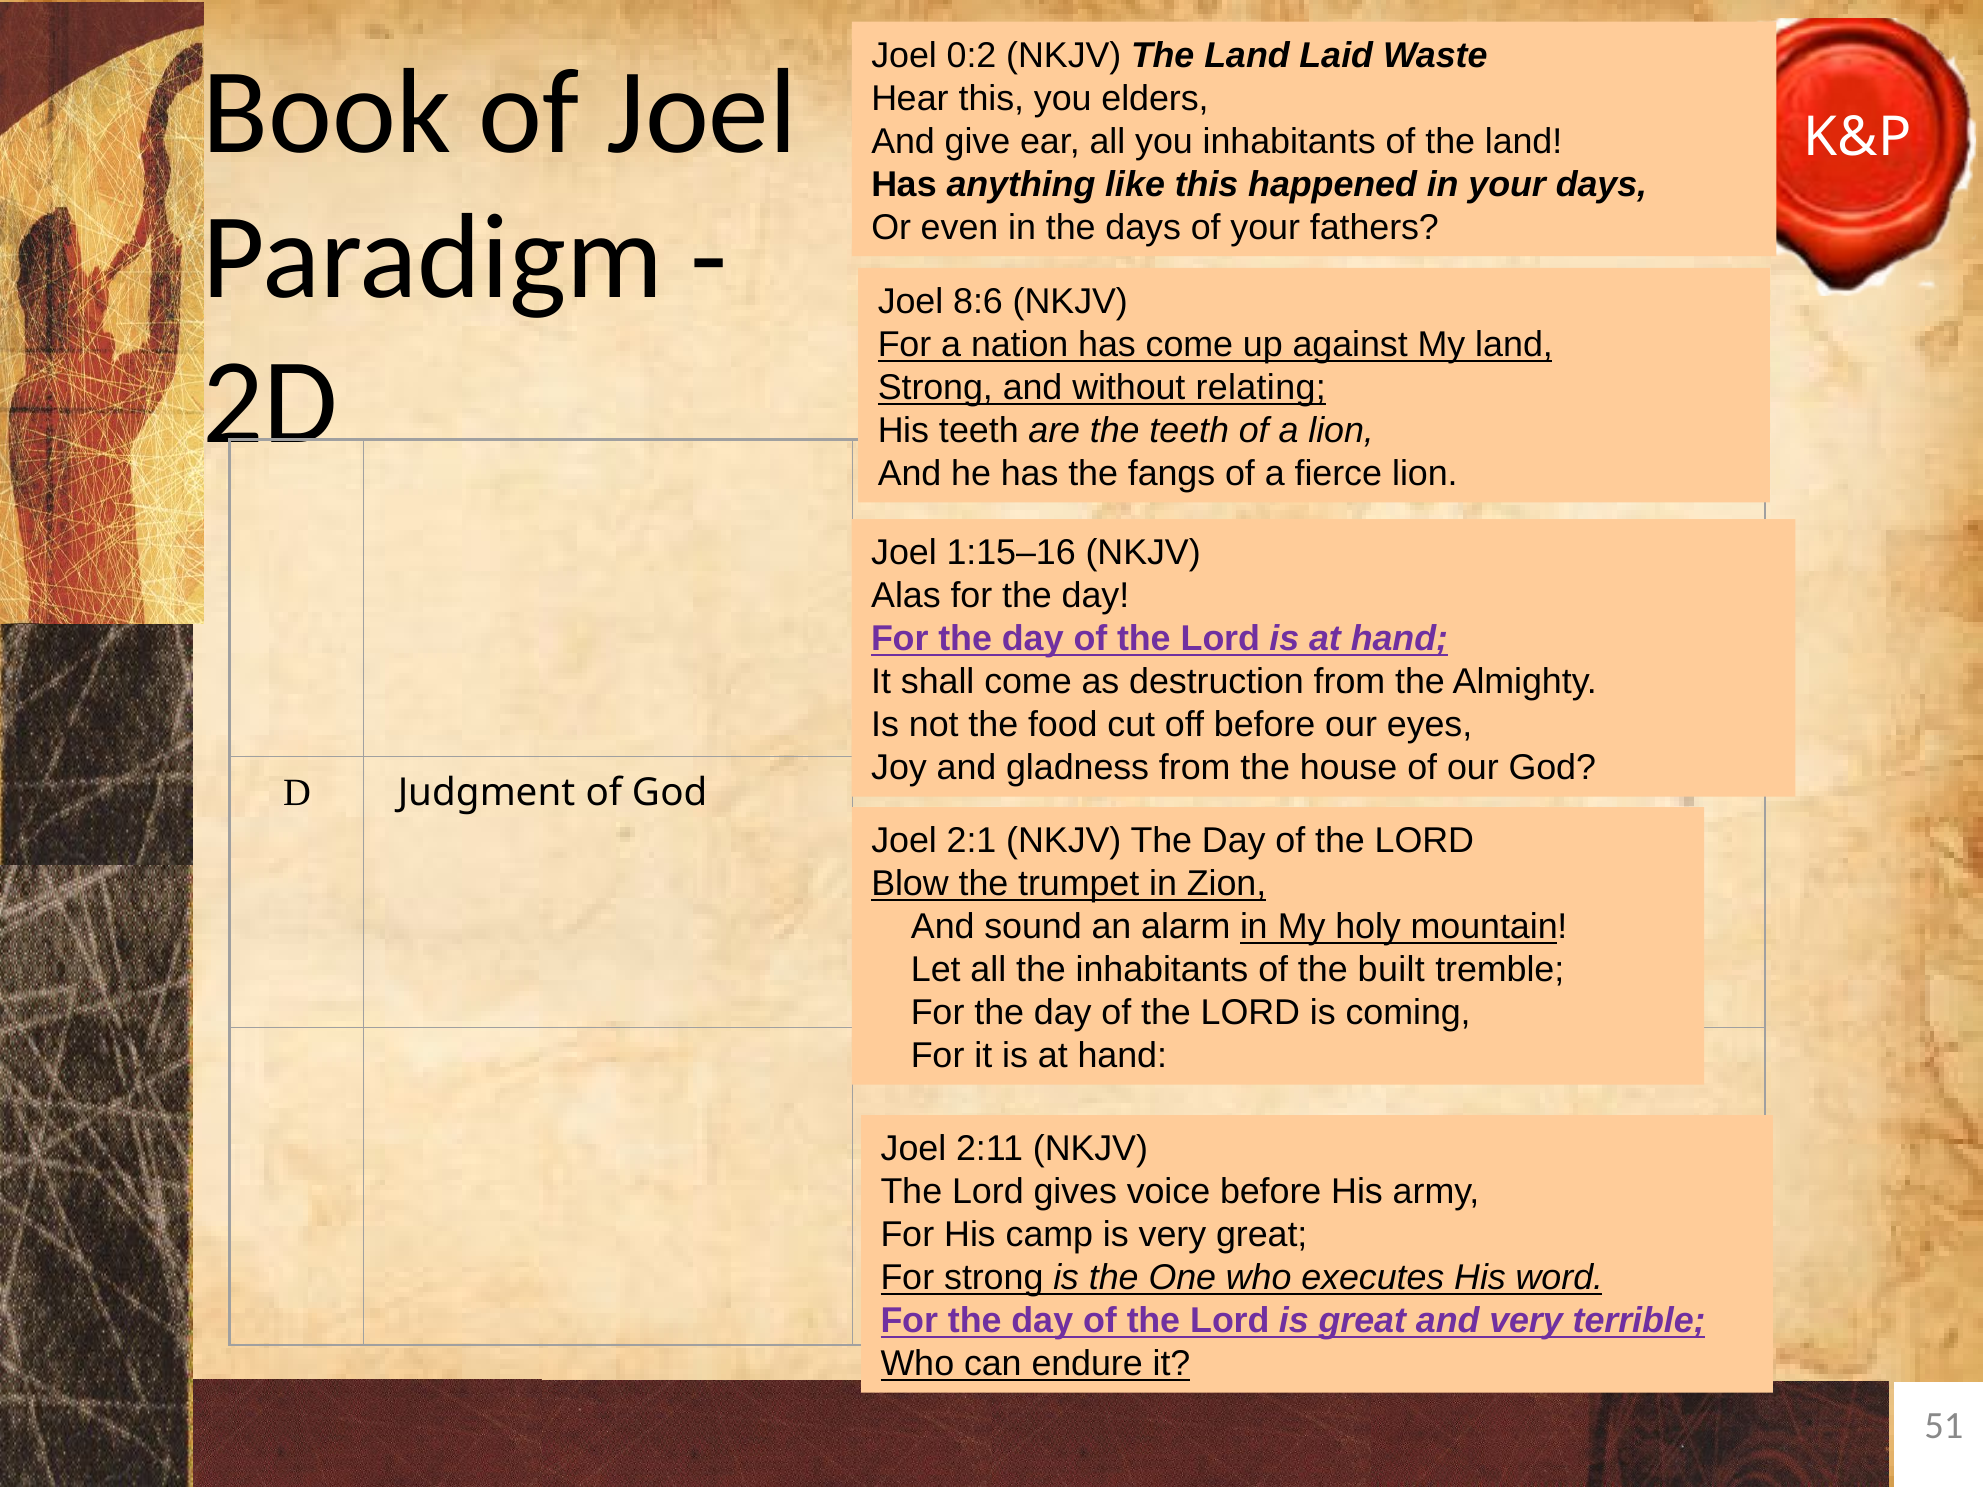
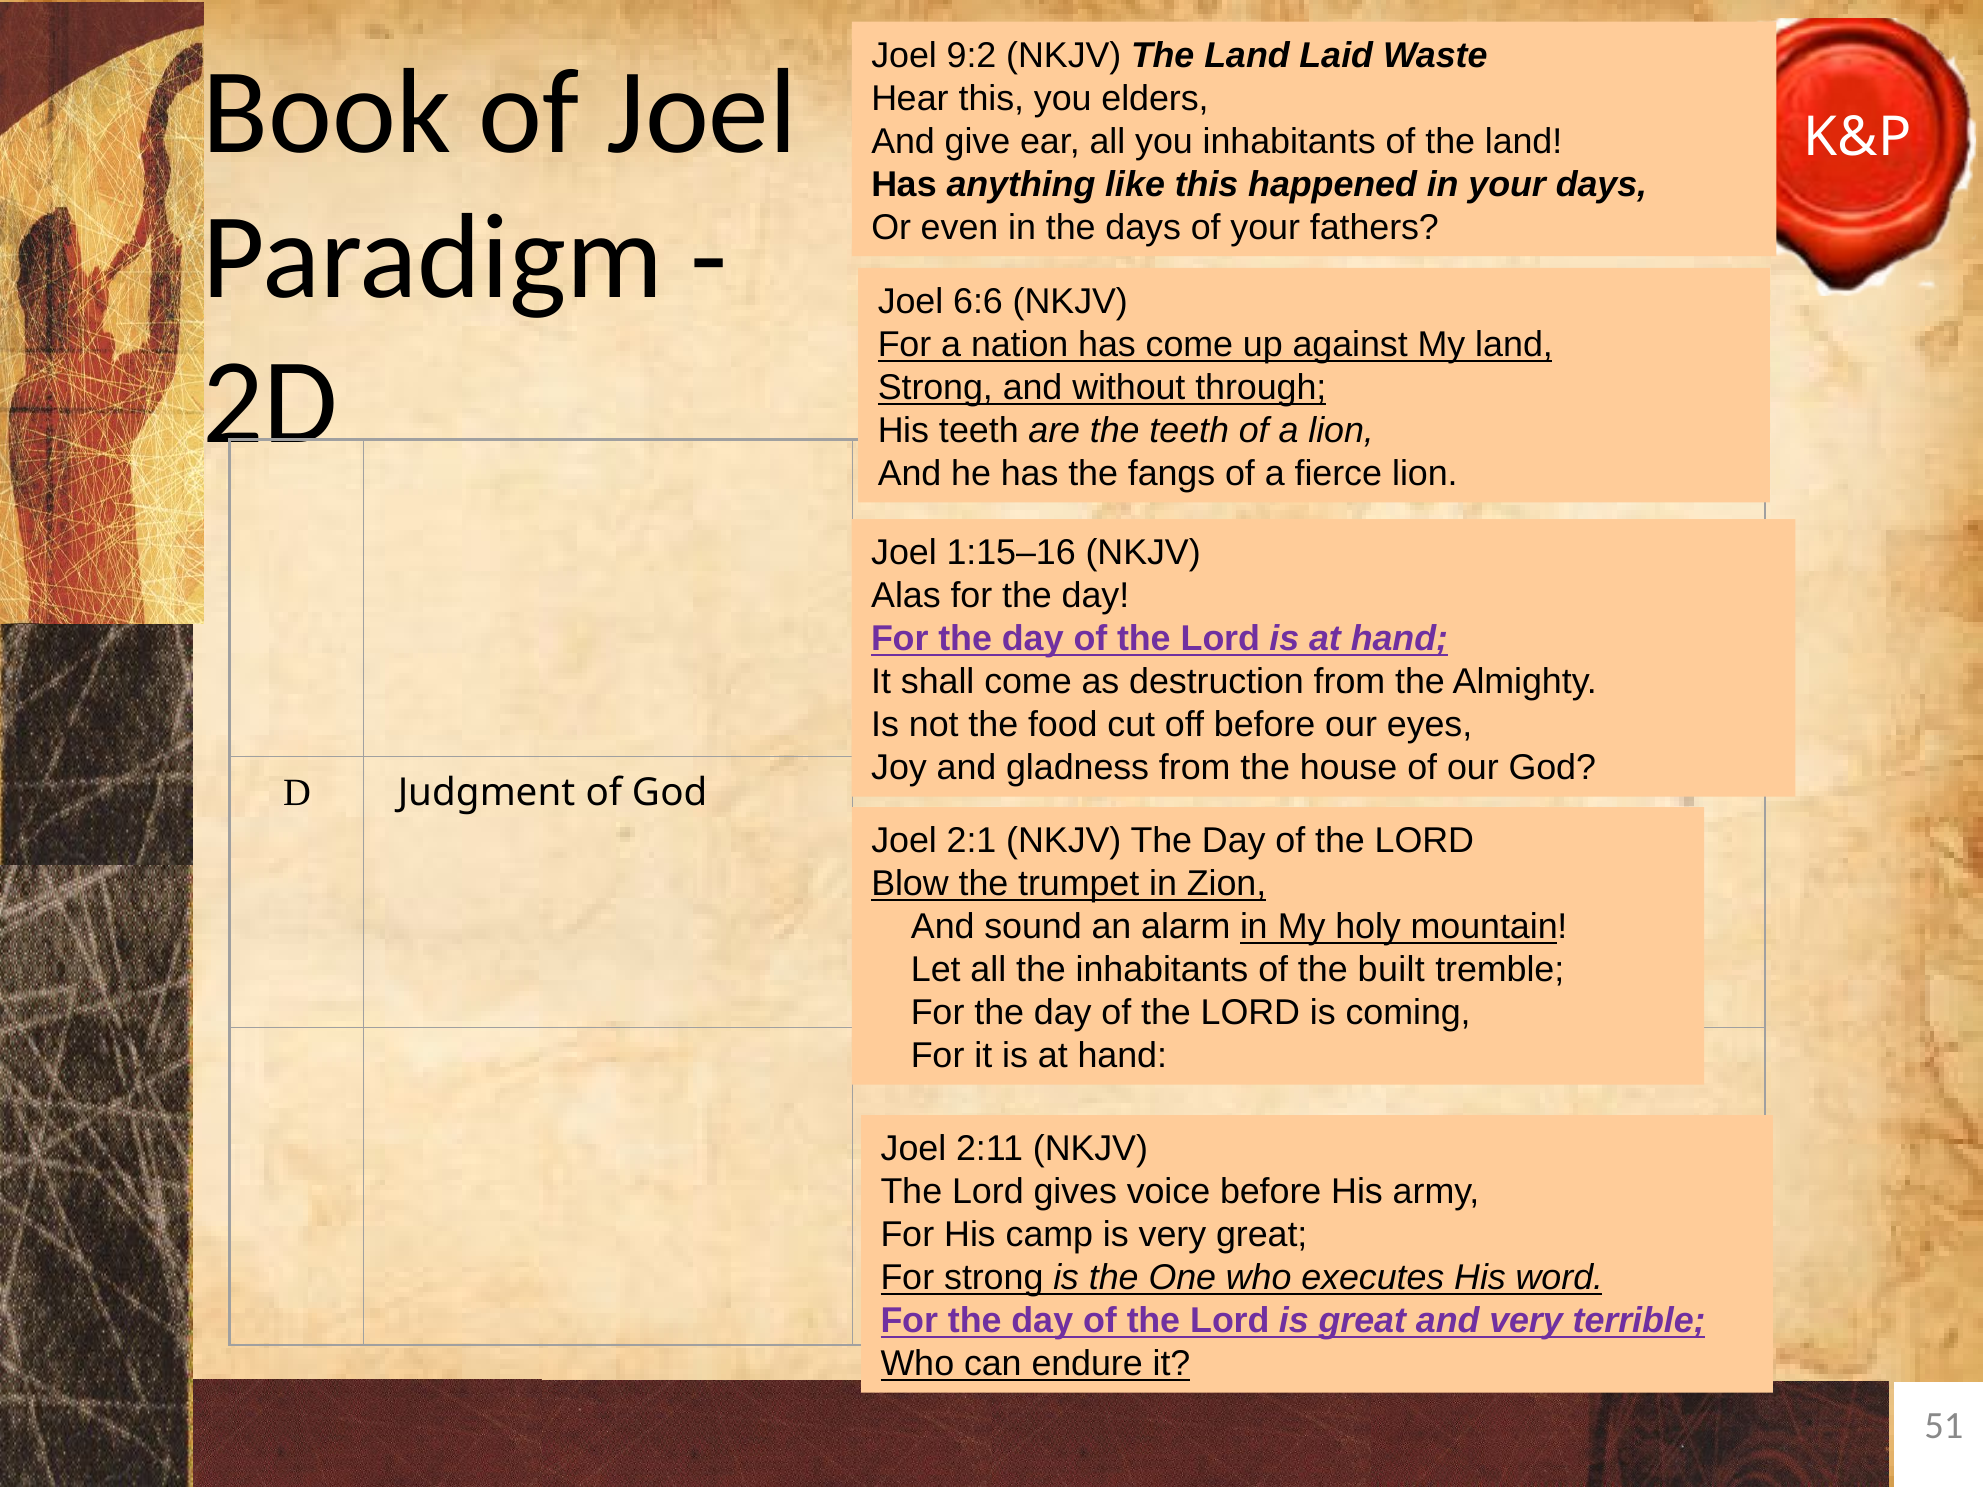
0:2: 0:2 -> 9:2 (972, 55)
8:6: 8:6 -> 6:6 (978, 302)
relating: relating -> through (1261, 388)
